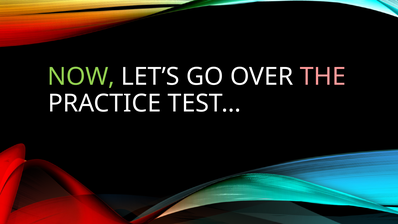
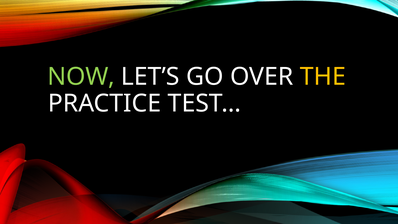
THE colour: pink -> yellow (323, 76)
